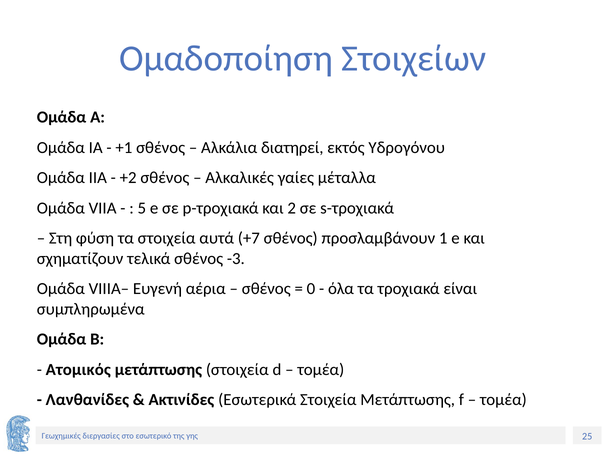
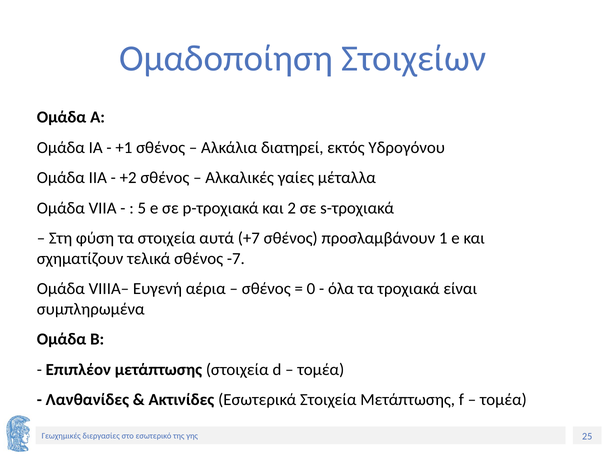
-3: -3 -> -7 (236, 259)
Ατομικός: Ατομικός -> Επιπλέον (78, 370)
